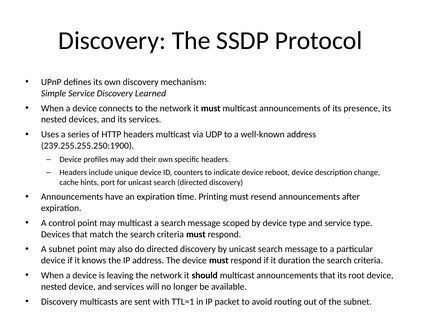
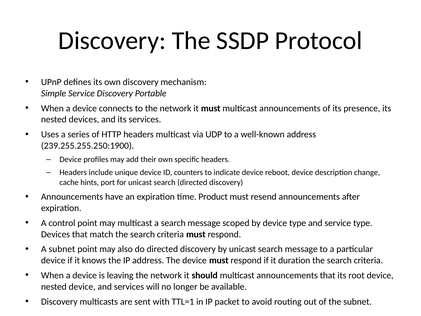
Learned: Learned -> Portable (151, 93)
Printing: Printing -> Product (213, 197)
